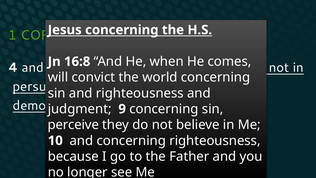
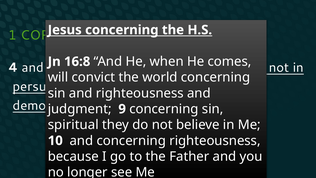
perceive: perceive -> spiritual (73, 125)
